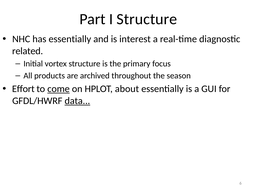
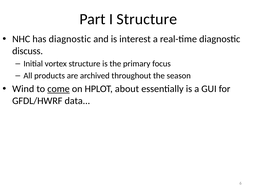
has essentially: essentially -> diagnostic (70, 39)
related: related -> discuss (28, 51)
Effort: Effort -> Wind (23, 89)
data underline: present -> none (77, 101)
